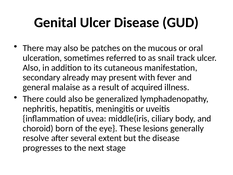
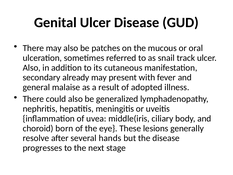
acquired: acquired -> adopted (147, 87)
extent: extent -> hands (110, 138)
